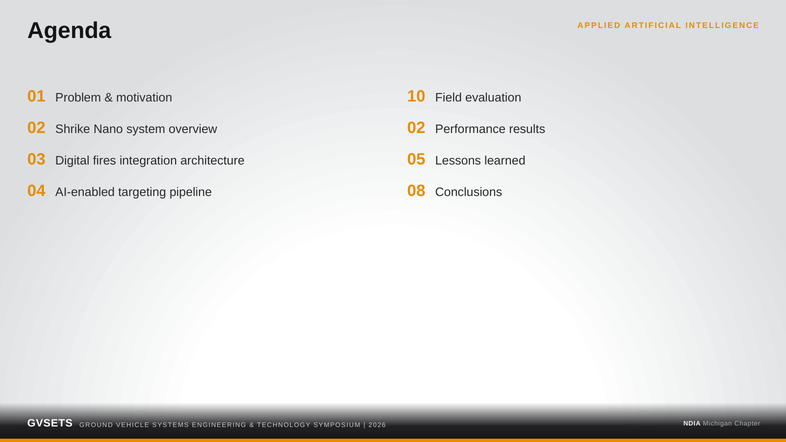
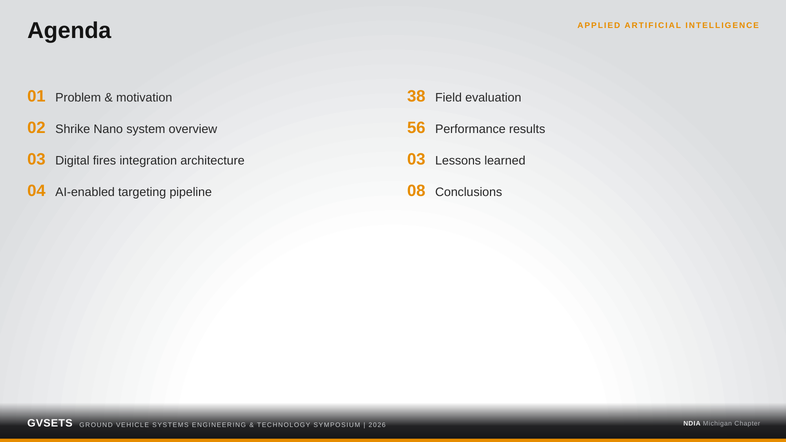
10: 10 -> 38 (416, 96)
overview 02: 02 -> 56 (416, 128)
architecture 05: 05 -> 03 (416, 160)
